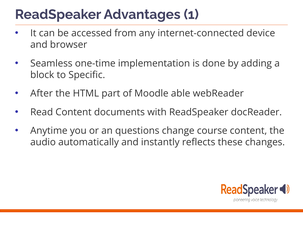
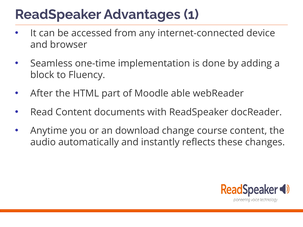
Specific: Specific -> Fluency (87, 75)
questions: questions -> download (137, 131)
